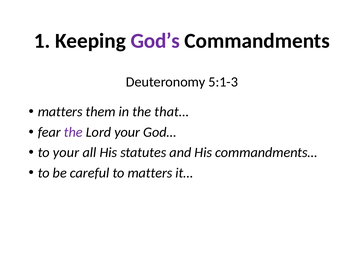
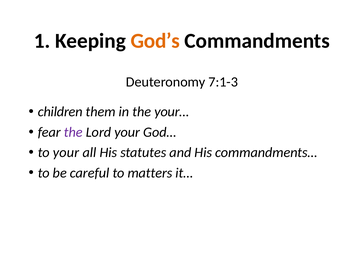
God’s colour: purple -> orange (155, 41)
5:1-3: 5:1-3 -> 7:1-3 (223, 82)
matters: matters -> children (60, 112)
that…: that… -> your… (172, 112)
